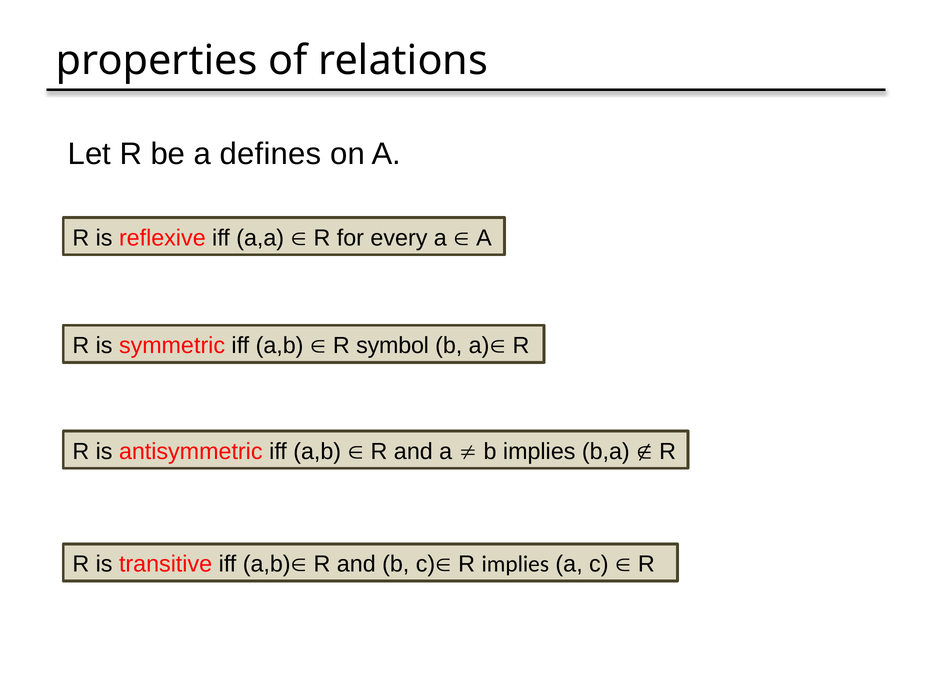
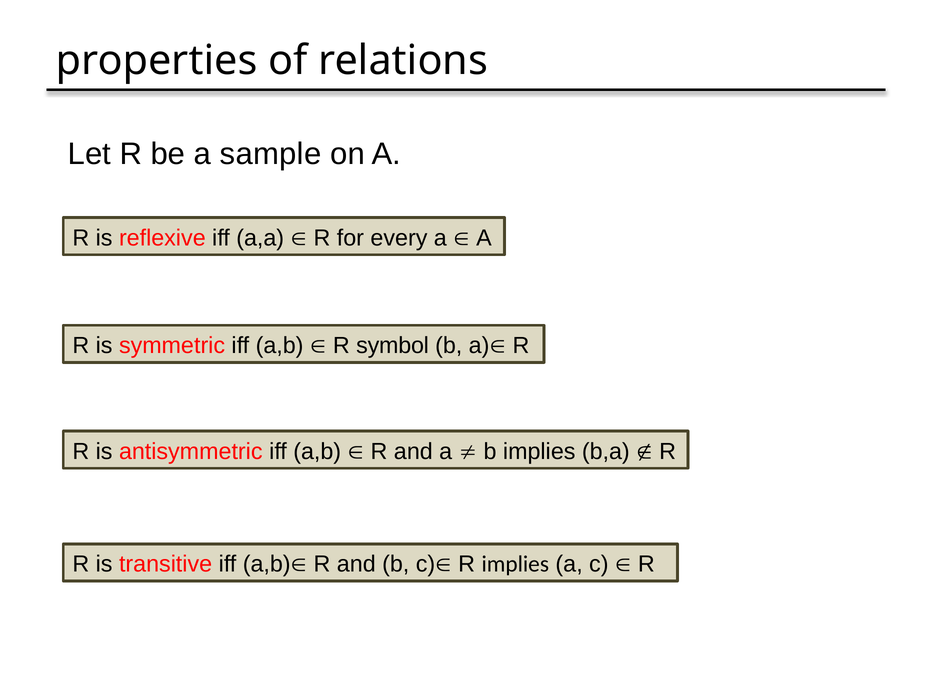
defines: defines -> sample (271, 154)
